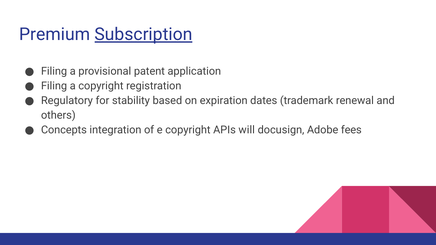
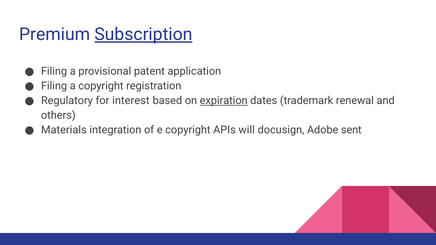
stability: stability -> interest (131, 101)
expiration underline: none -> present (224, 101)
Concepts: Concepts -> Materials (64, 130)
fees: fees -> sent (351, 130)
